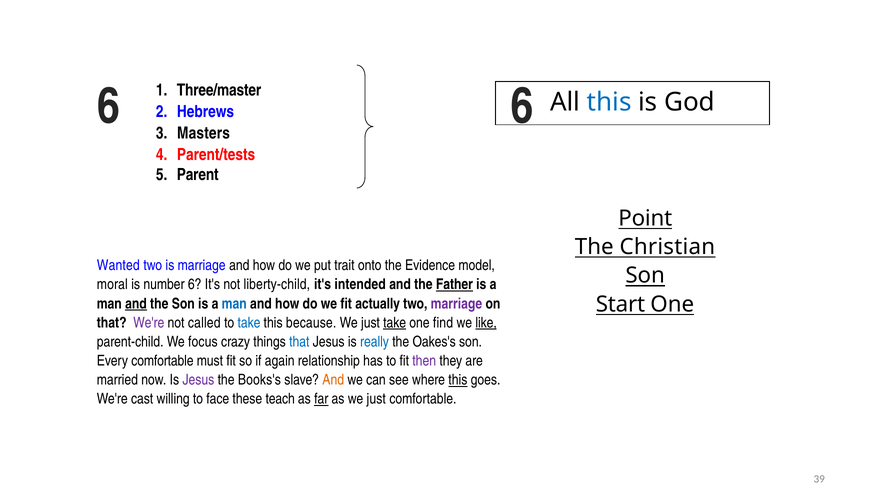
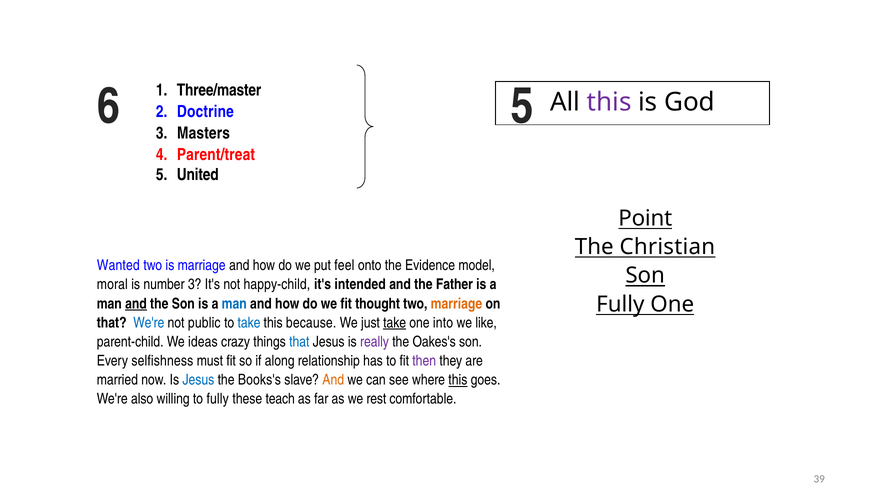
6 6: 6 -> 5 (522, 106)
this colour: blue -> purple (609, 102)
Hebrews: Hebrews -> Doctrine (205, 112)
Parent/tests: Parent/tests -> Parent/treat (216, 155)
Parent: Parent -> United (198, 175)
trait: trait -> feel (344, 266)
number 6: 6 -> 3 (195, 285)
liberty-child: liberty-child -> happy-child (277, 285)
Father underline: present -> none (454, 285)
Start: Start -> Fully (620, 304)
actually: actually -> thought (378, 304)
marriage colour: purple -> orange (456, 304)
We're colour: purple -> blue (149, 323)
called: called -> public (204, 323)
find: find -> into (443, 323)
like underline: present -> none (486, 323)
focus: focus -> ideas (203, 342)
really colour: blue -> purple (375, 342)
Every comfortable: comfortable -> selfishness (162, 361)
again: again -> along (280, 361)
Jesus colour: purple -> blue (198, 380)
cast: cast -> also (142, 399)
to face: face -> fully (218, 399)
far underline: present -> none (321, 399)
as we just: just -> rest (376, 399)
